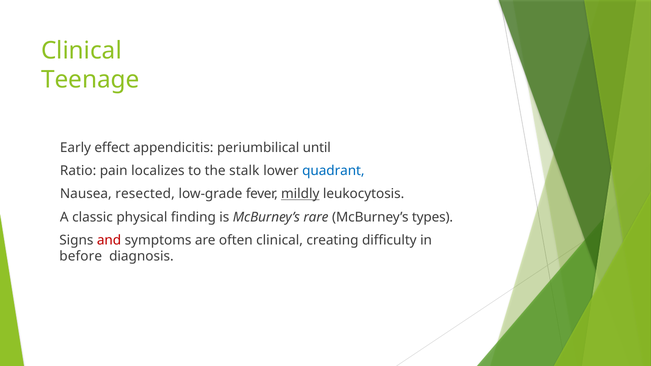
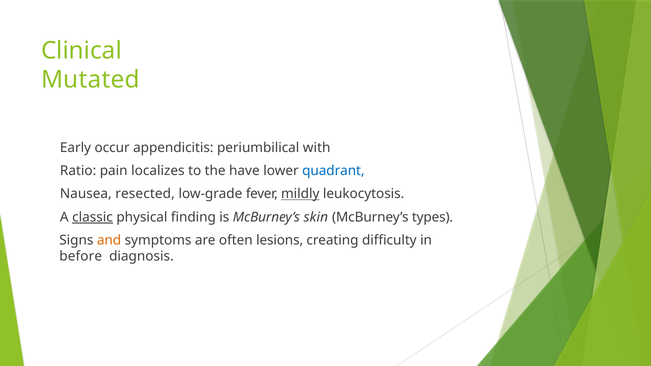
Teenage: Teenage -> Mutated (90, 80)
effect: effect -> occur (112, 148)
until: until -> with (317, 148)
stalk: stalk -> have (244, 171)
classic underline: none -> present (93, 217)
rare: rare -> skin (316, 217)
and colour: red -> orange (109, 240)
often clinical: clinical -> lesions (280, 240)
